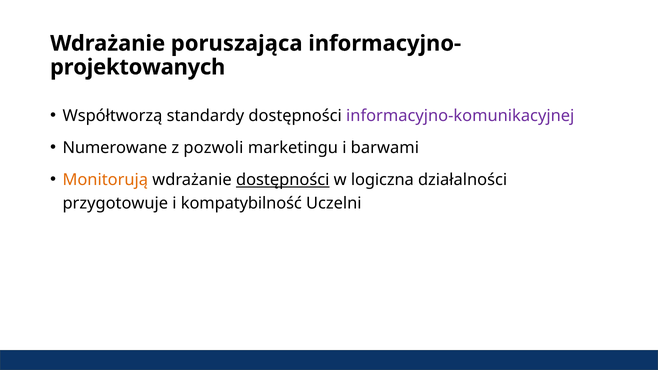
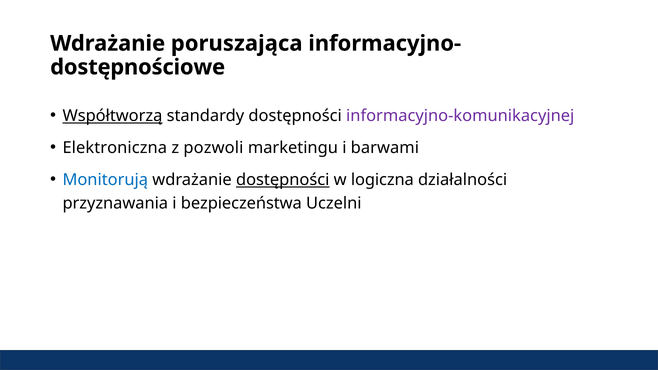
projektowanych: projektowanych -> dostępnościowe (138, 67)
Współtworzą underline: none -> present (112, 116)
Numerowane: Numerowane -> Elektroniczna (115, 148)
Monitorują colour: orange -> blue (105, 180)
przygotowuje: przygotowuje -> przyznawania (115, 203)
kompatybilność: kompatybilność -> bezpieczeństwa (241, 203)
